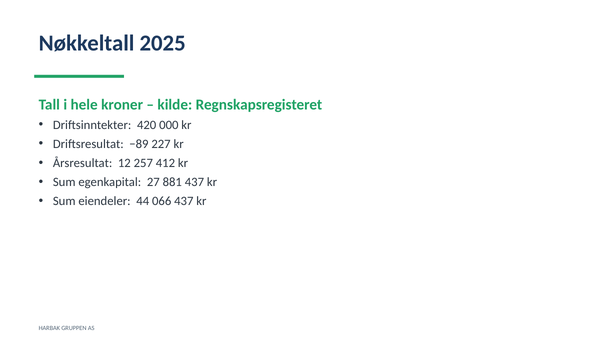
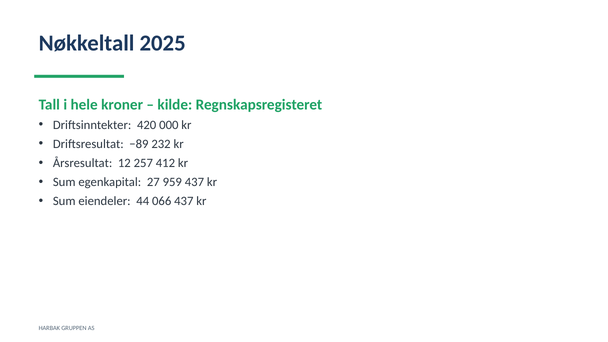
227: 227 -> 232 (161, 144)
881: 881 -> 959 (172, 182)
